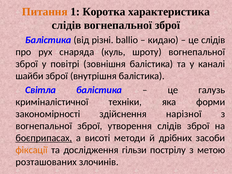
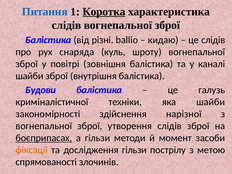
Питання colour: orange -> blue (45, 12)
Коротка underline: none -> present (104, 12)
Світла: Світла -> Будови (41, 90)
яка форми: форми -> шайби (211, 102)
а висоті: висоті -> гільзи (97, 138)
дрібних: дрібних -> момент (175, 138)
розташованих: розташованих -> спрямованості (46, 162)
